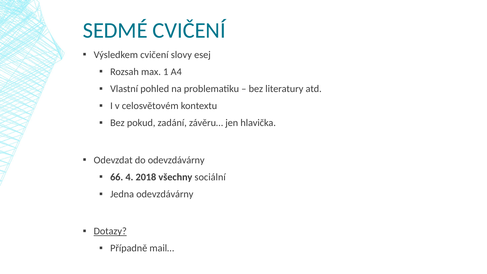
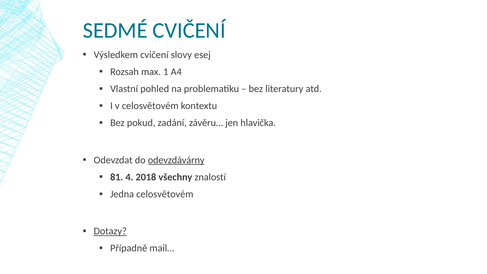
odevzdávárny underline: none -> present (176, 160)
66: 66 -> 81 (117, 177)
sociální: sociální -> znalostí (210, 177)
Jedna odevzdávárny: odevzdávárny -> celosvětovém (165, 194)
